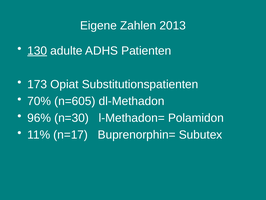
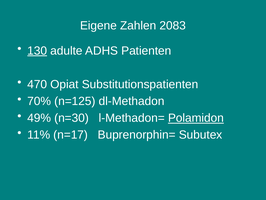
2013: 2013 -> 2083 (173, 25)
173: 173 -> 470 (37, 84)
n=605: n=605 -> n=125 (75, 101)
96%: 96% -> 49% (39, 118)
Polamidon underline: none -> present (196, 118)
